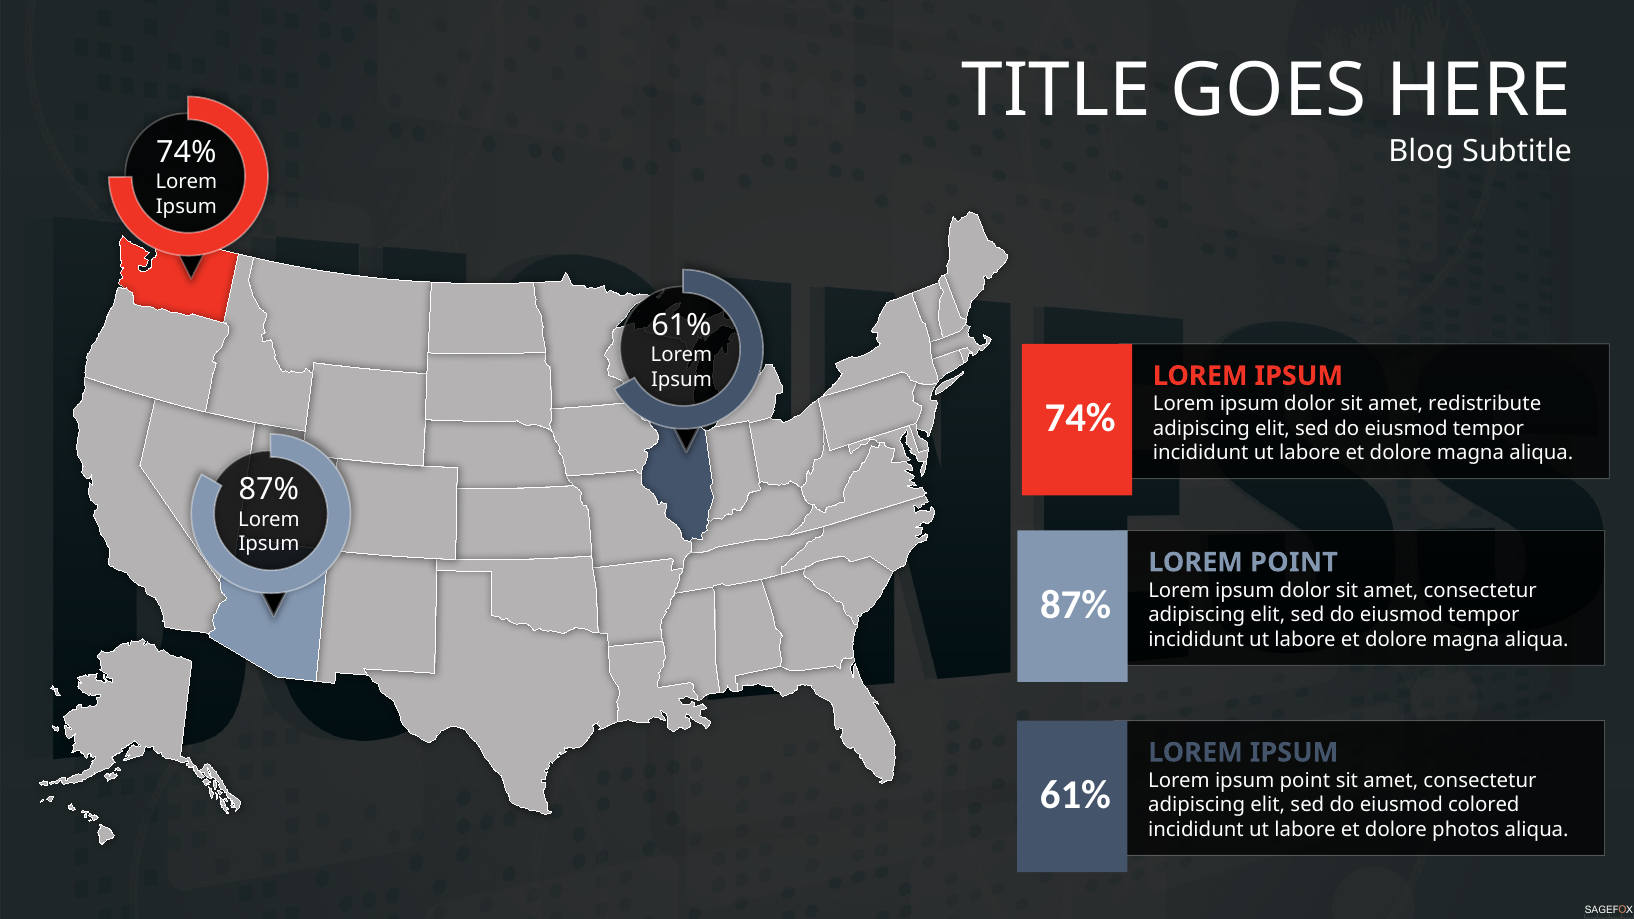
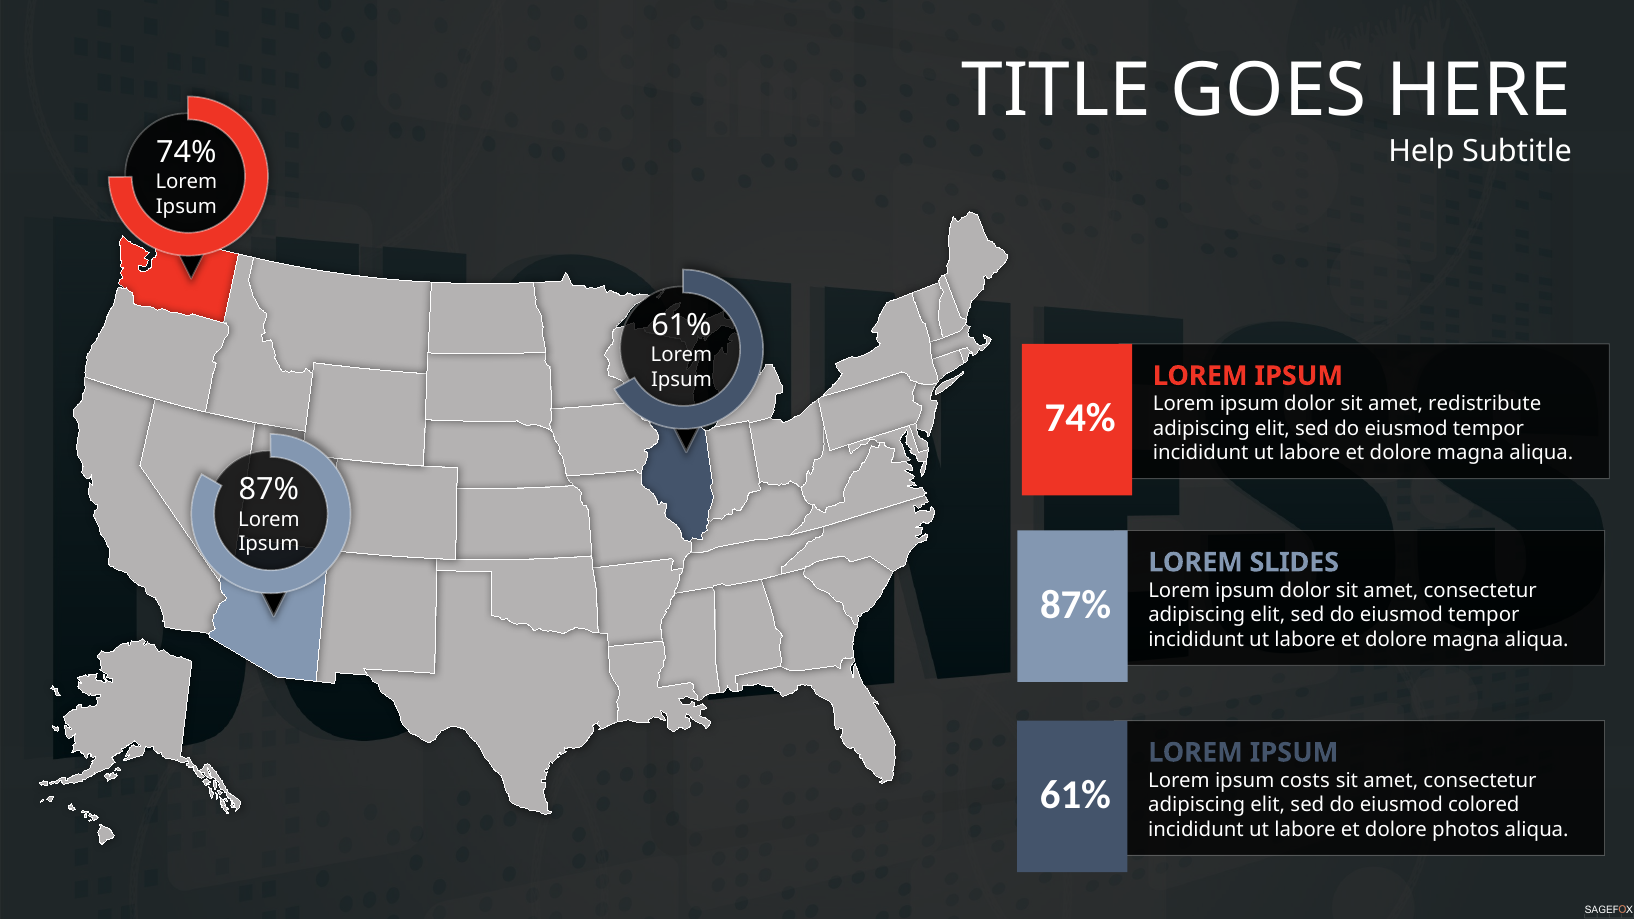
Blog: Blog -> Help (1421, 151)
LOREM POINT: POINT -> SLIDES (1294, 563)
ipsum point: point -> costs (1305, 781)
